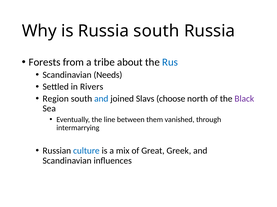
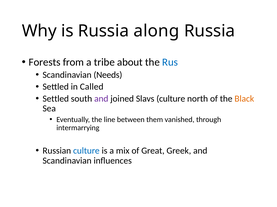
Russia south: south -> along (156, 31)
Rivers: Rivers -> Called (92, 87)
Region: Region -> Settled (56, 99)
and colour: blue -> purple (101, 99)
Slavs choose: choose -> culture (171, 99)
Black colour: purple -> orange (244, 99)
